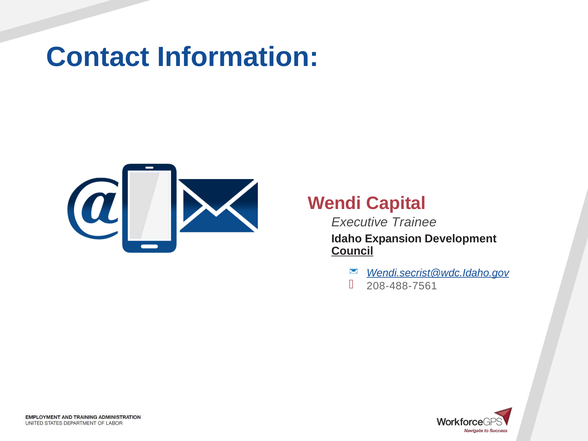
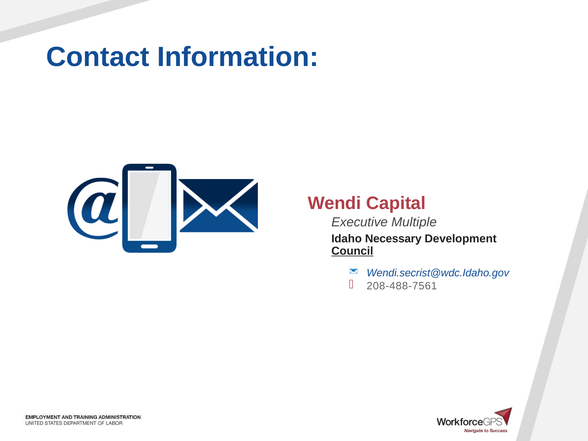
Trainee: Trainee -> Multiple (414, 222)
Expansion: Expansion -> Necessary (393, 239)
Wendi.secrist@wdc.Idaho.gov underline: present -> none (438, 273)
